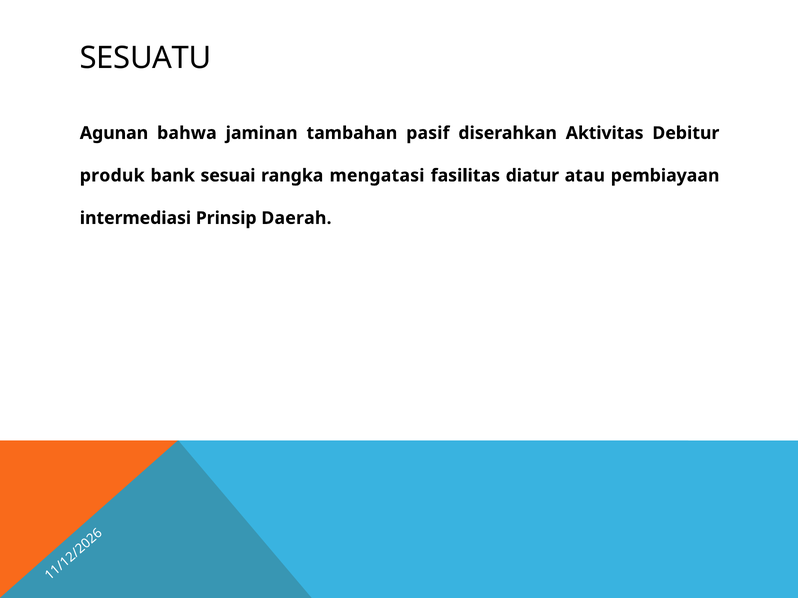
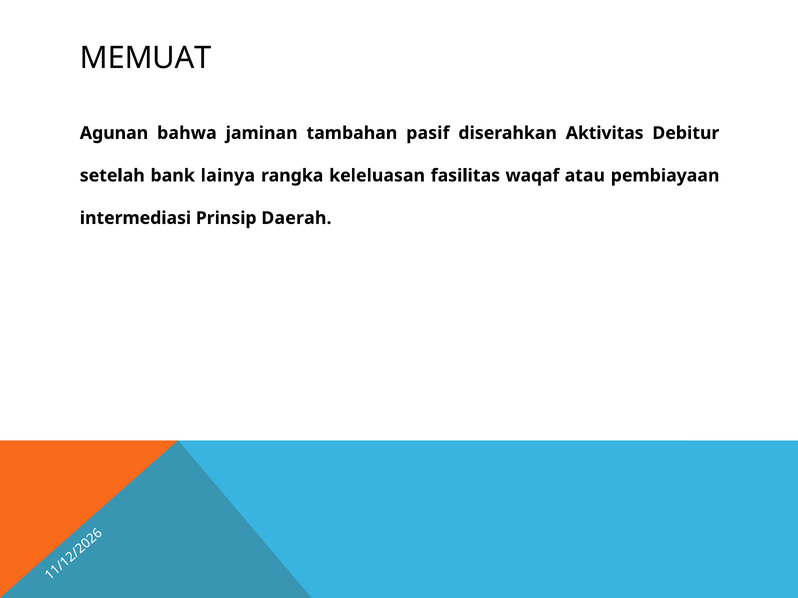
SESUATU: SESUATU -> MEMUAT (146, 58)
produk: produk -> setelah (112, 176)
sesuai: sesuai -> lainya (228, 176)
mengatasi: mengatasi -> keleluasan (377, 176)
diatur: diatur -> waqaf (532, 176)
